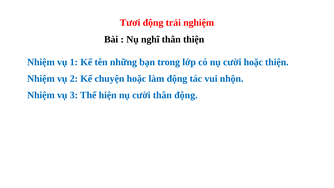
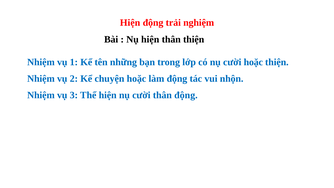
Tươi: Tươi -> Hiện (130, 23)
Nụ nghĩ: nghĩ -> hiện (150, 39)
